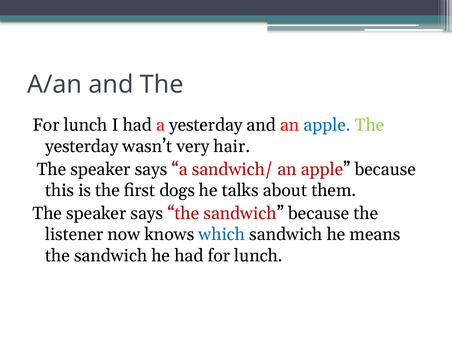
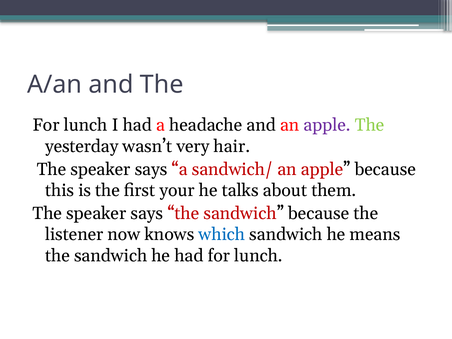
a yesterday: yesterday -> headache (206, 125)
apple colour: blue -> purple (327, 125)
dogs: dogs -> your (177, 190)
